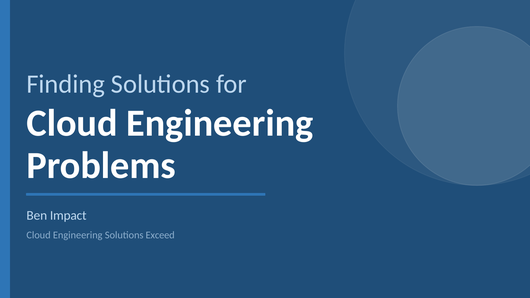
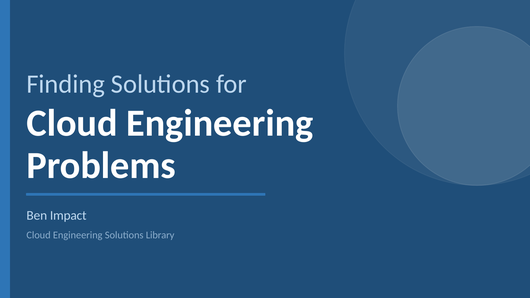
Exceed: Exceed -> Library (160, 235)
